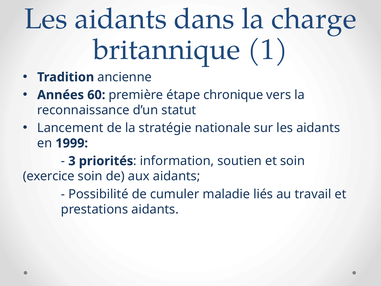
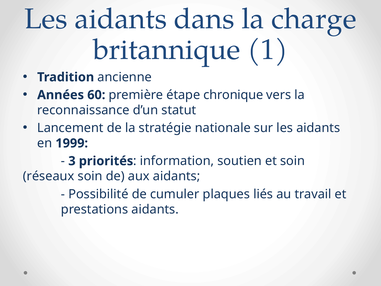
exercice: exercice -> réseaux (49, 176)
maladie: maladie -> plaques (226, 194)
